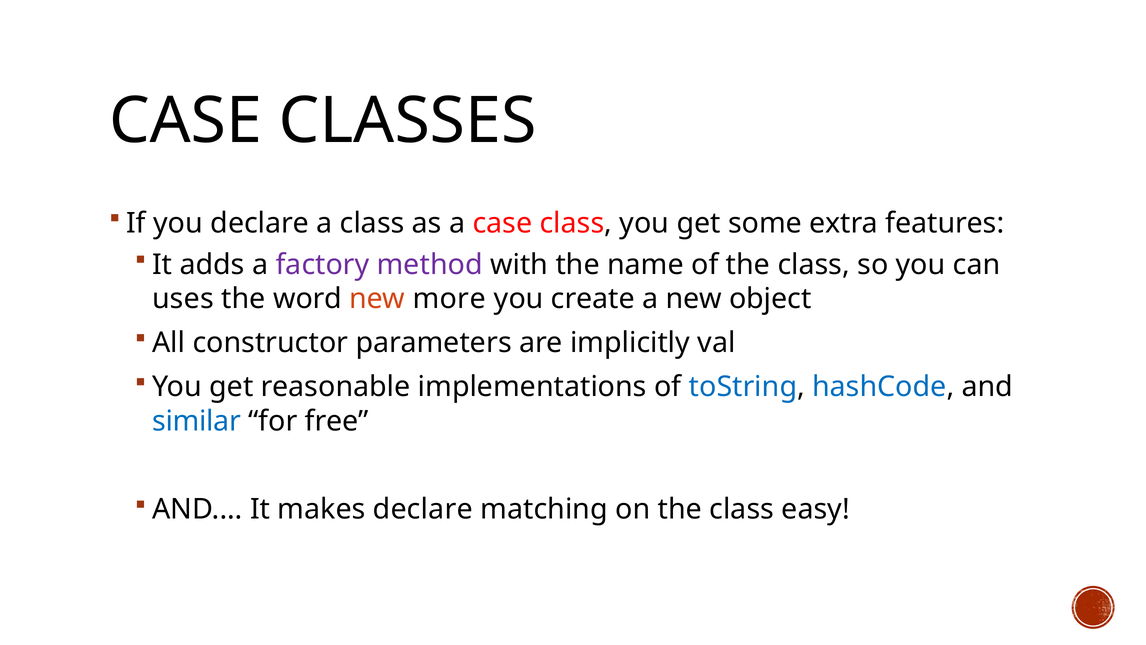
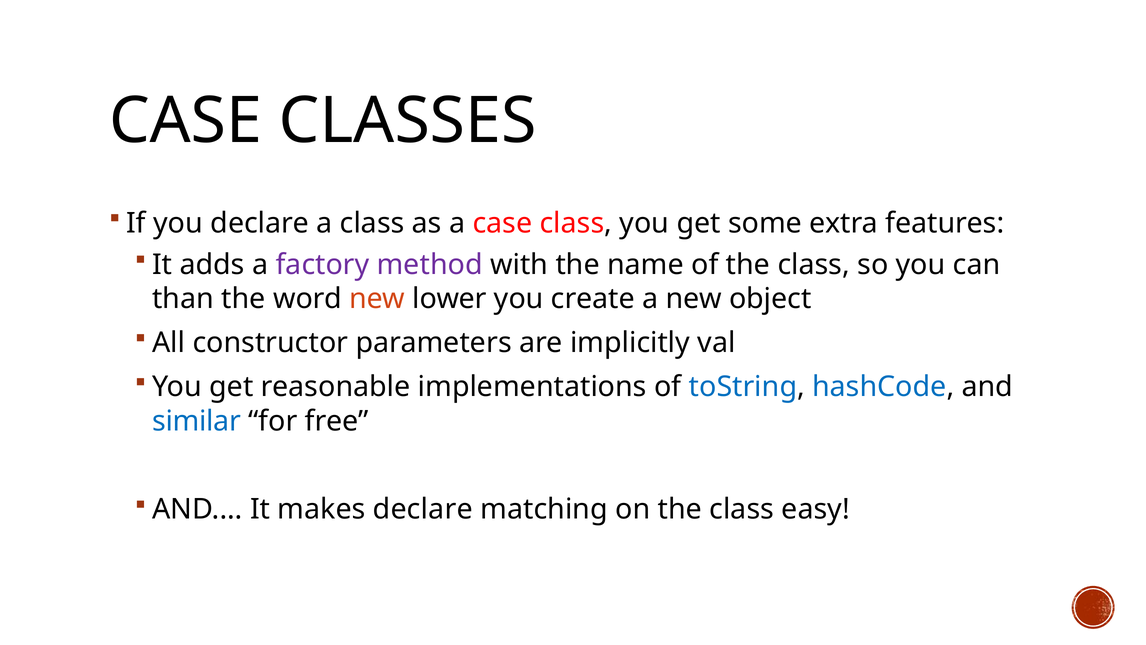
uses: uses -> than (183, 299)
more: more -> lower (450, 299)
